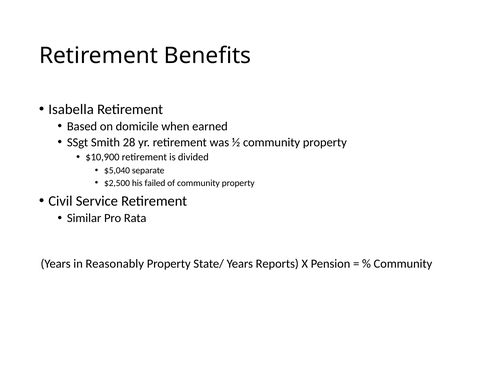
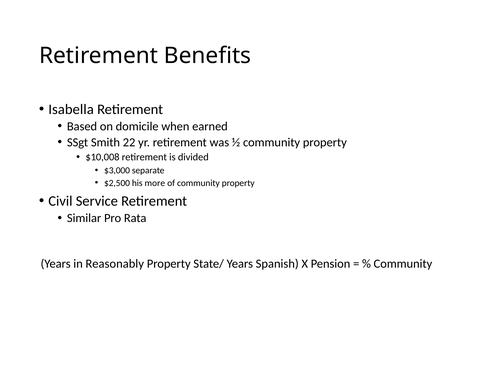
28: 28 -> 22 (129, 142)
$10,900: $10,900 -> $10,008 (103, 157)
$5,040: $5,040 -> $3,000 (117, 170)
failed: failed -> more (155, 183)
Reports: Reports -> Spanish (277, 264)
